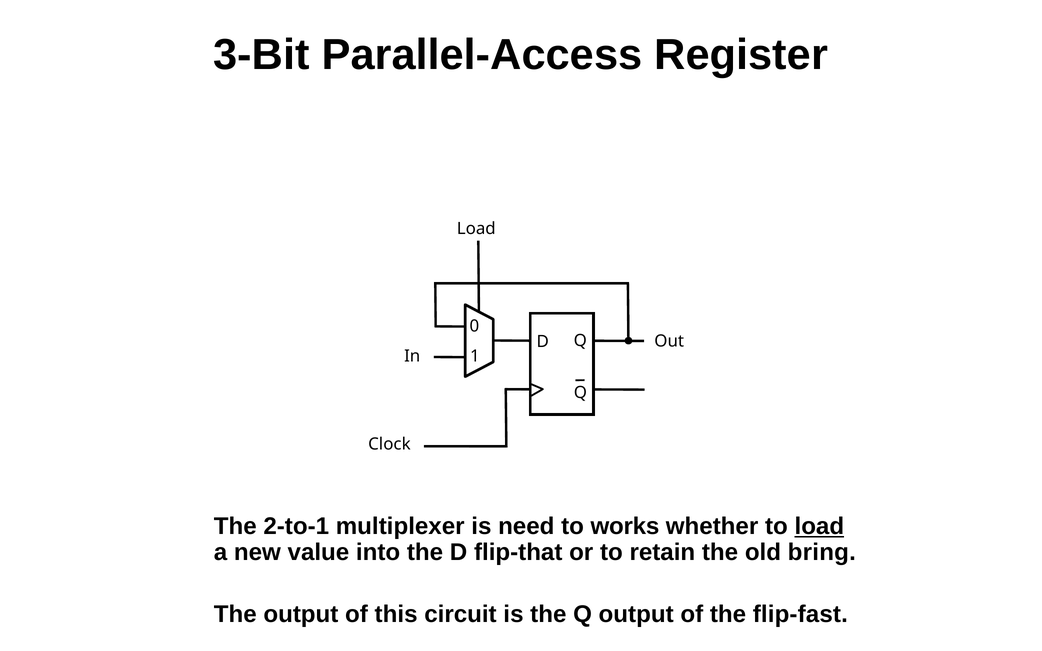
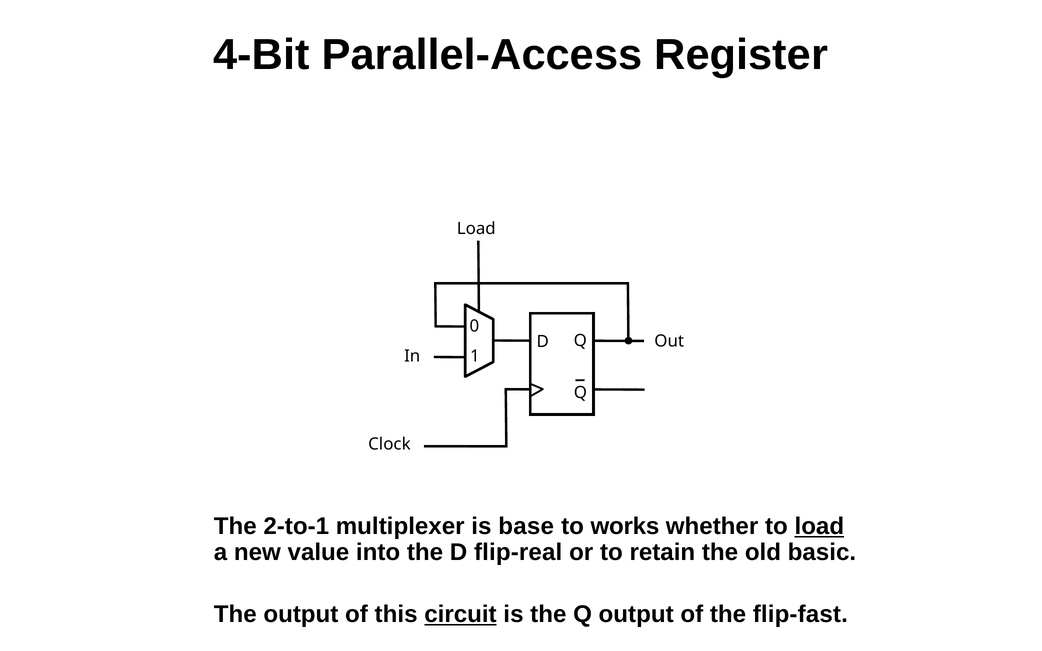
3-Bit: 3-Bit -> 4-Bit (261, 55)
need: need -> base (526, 527)
flip-that: flip-that -> flip-real (518, 553)
bring: bring -> basic (822, 553)
circuit underline: none -> present (460, 614)
